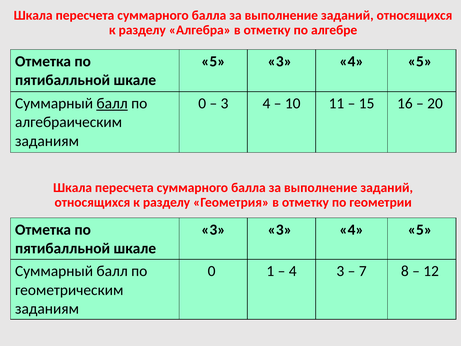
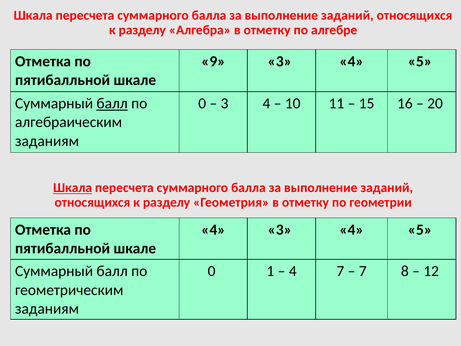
5: 5 -> 9 (213, 61)
Шкала underline: none -> present (73, 188)
3: 3 -> 4 (213, 230)
4 3: 3 -> 7 (340, 271)
